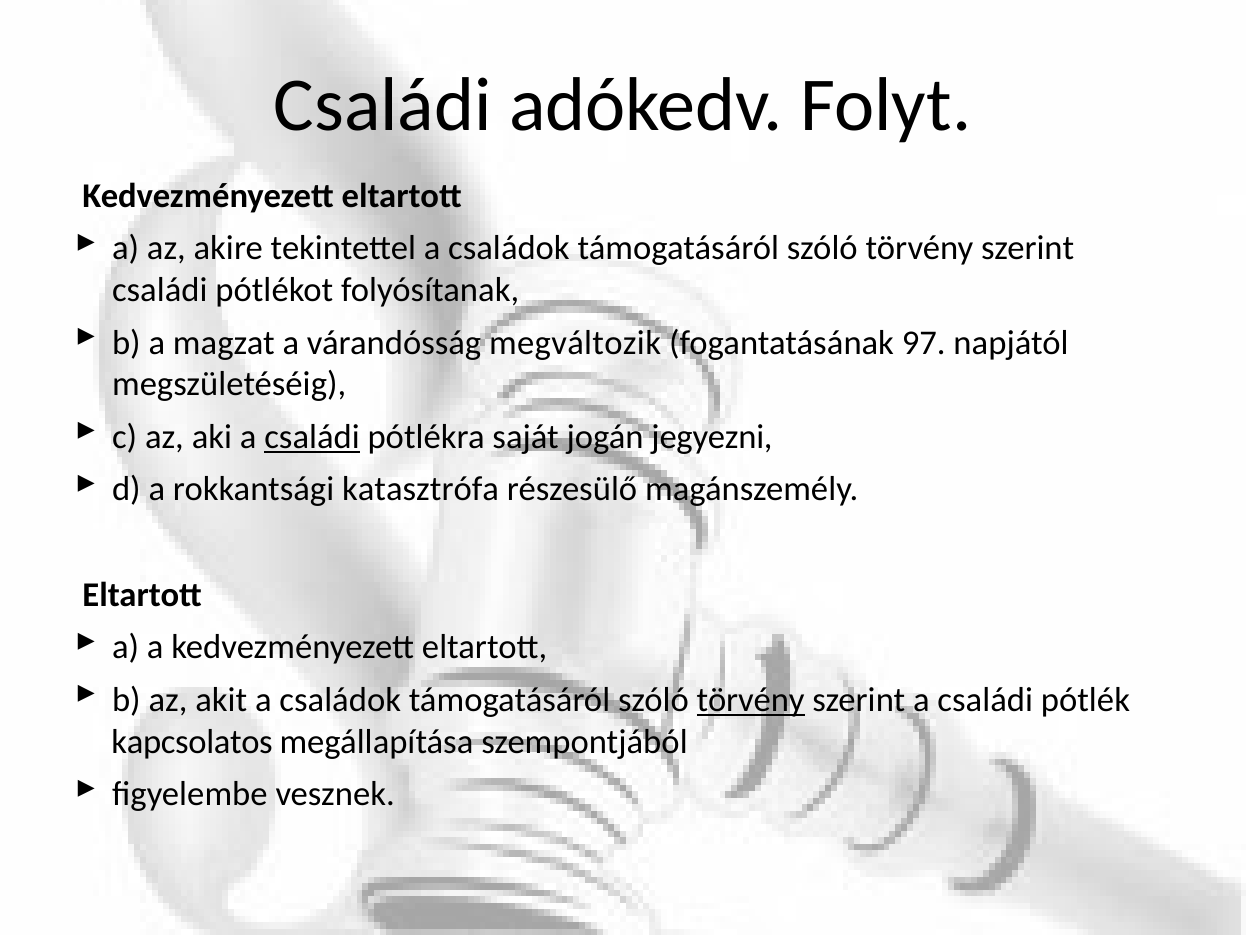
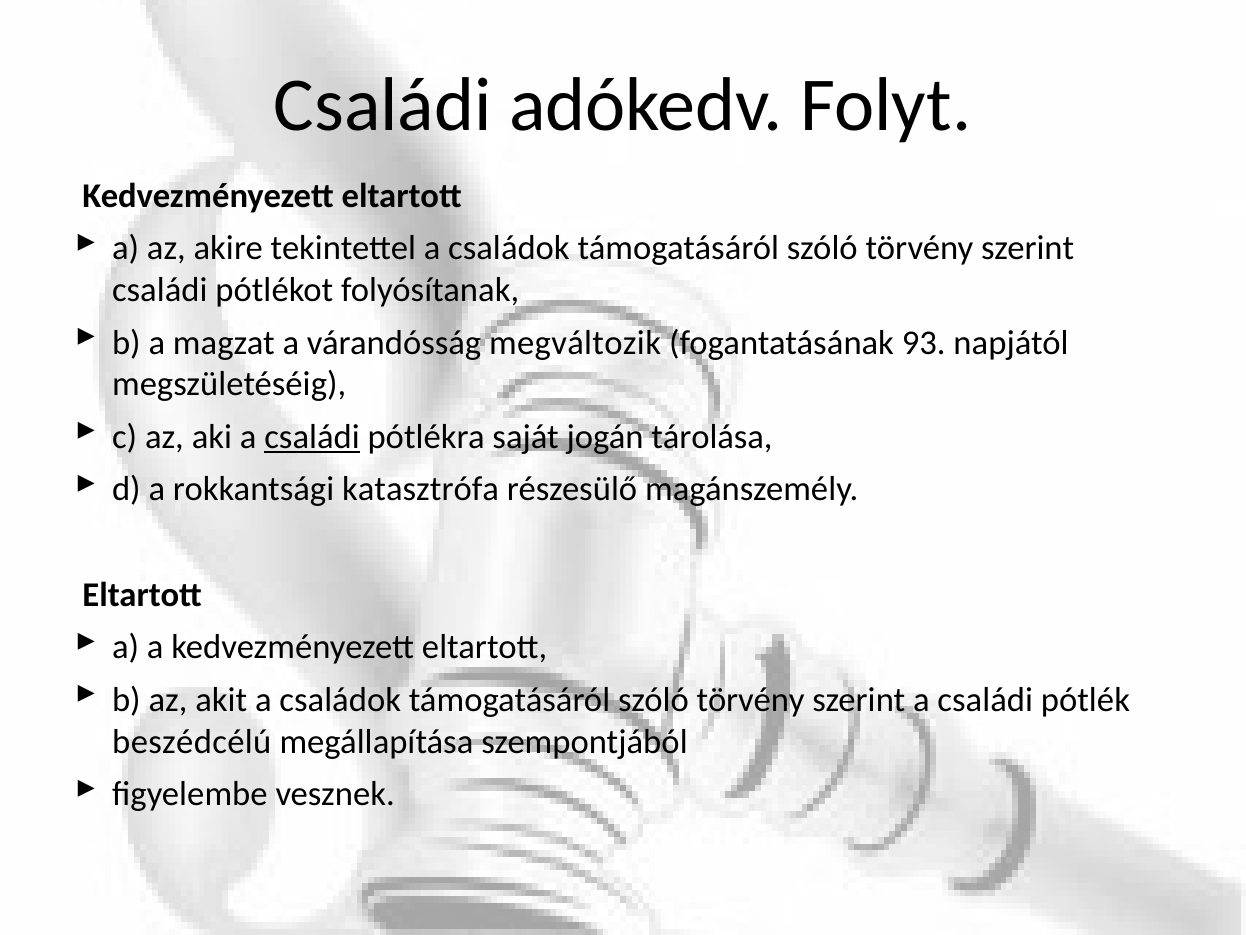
97: 97 -> 93 (924, 342)
jegyezni: jegyezni -> tárolása (712, 437)
törvény underline: present -> none (751, 700)
kapcsolatos: kapcsolatos -> beszédcélú (192, 741)
